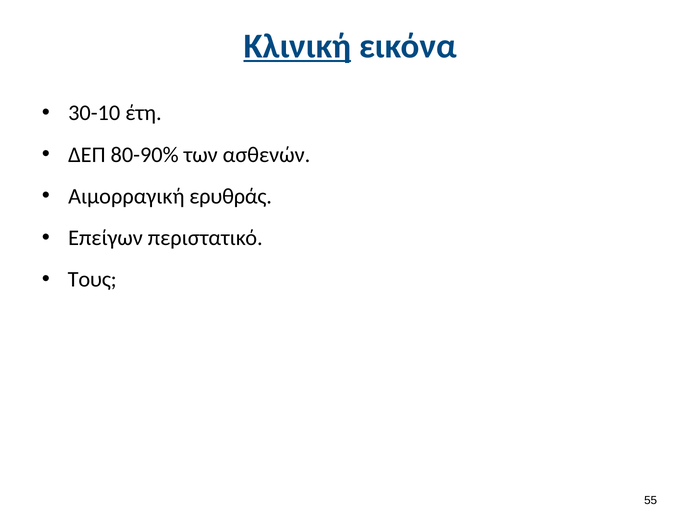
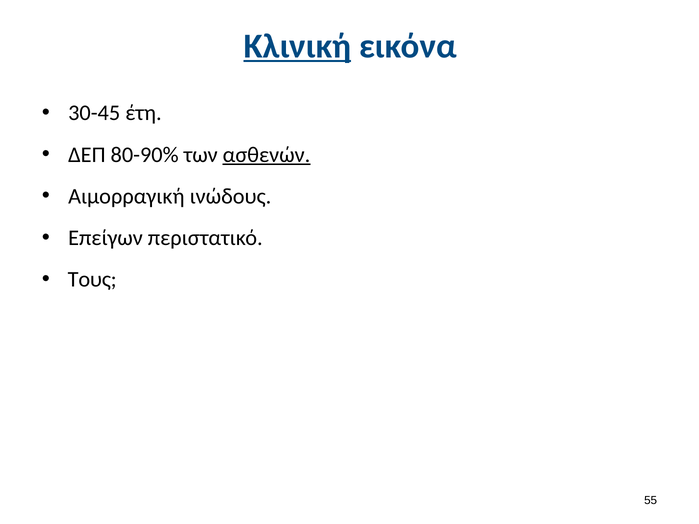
30-10: 30-10 -> 30-45 (94, 113)
ασθενών underline: none -> present (267, 155)
ερυθράς: ερυθράς -> ινώδους (231, 196)
